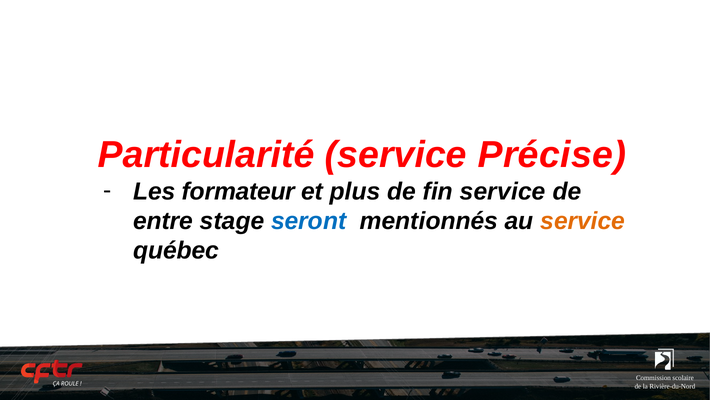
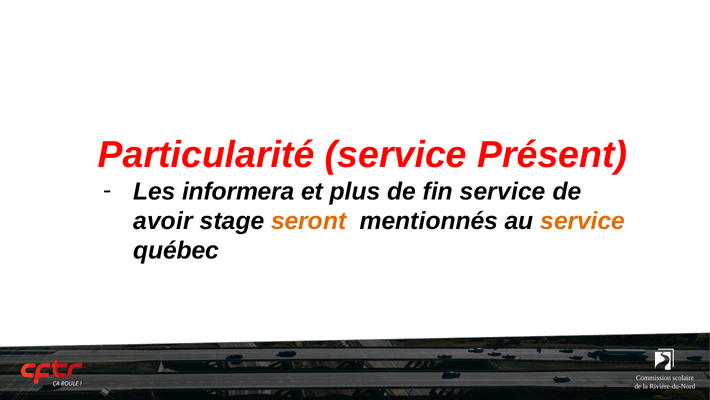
Précise: Précise -> Présent (552, 155)
formateur: formateur -> informera (238, 191)
entre: entre -> avoir (163, 221)
seront colour: blue -> orange (309, 221)
